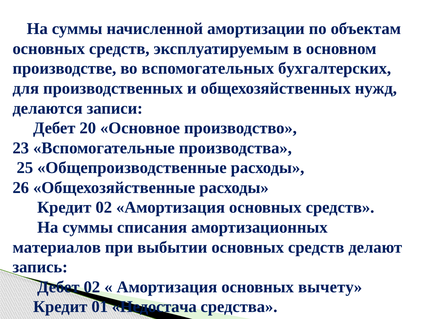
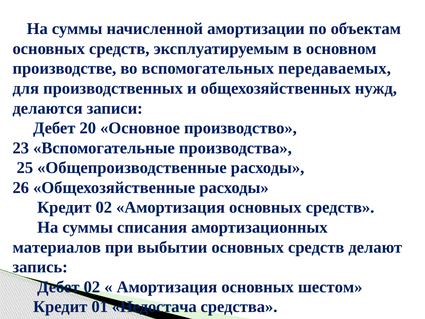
бухгалтерских: бухгалтерских -> передаваемых (335, 68)
вычету: вычету -> шестом (330, 287)
